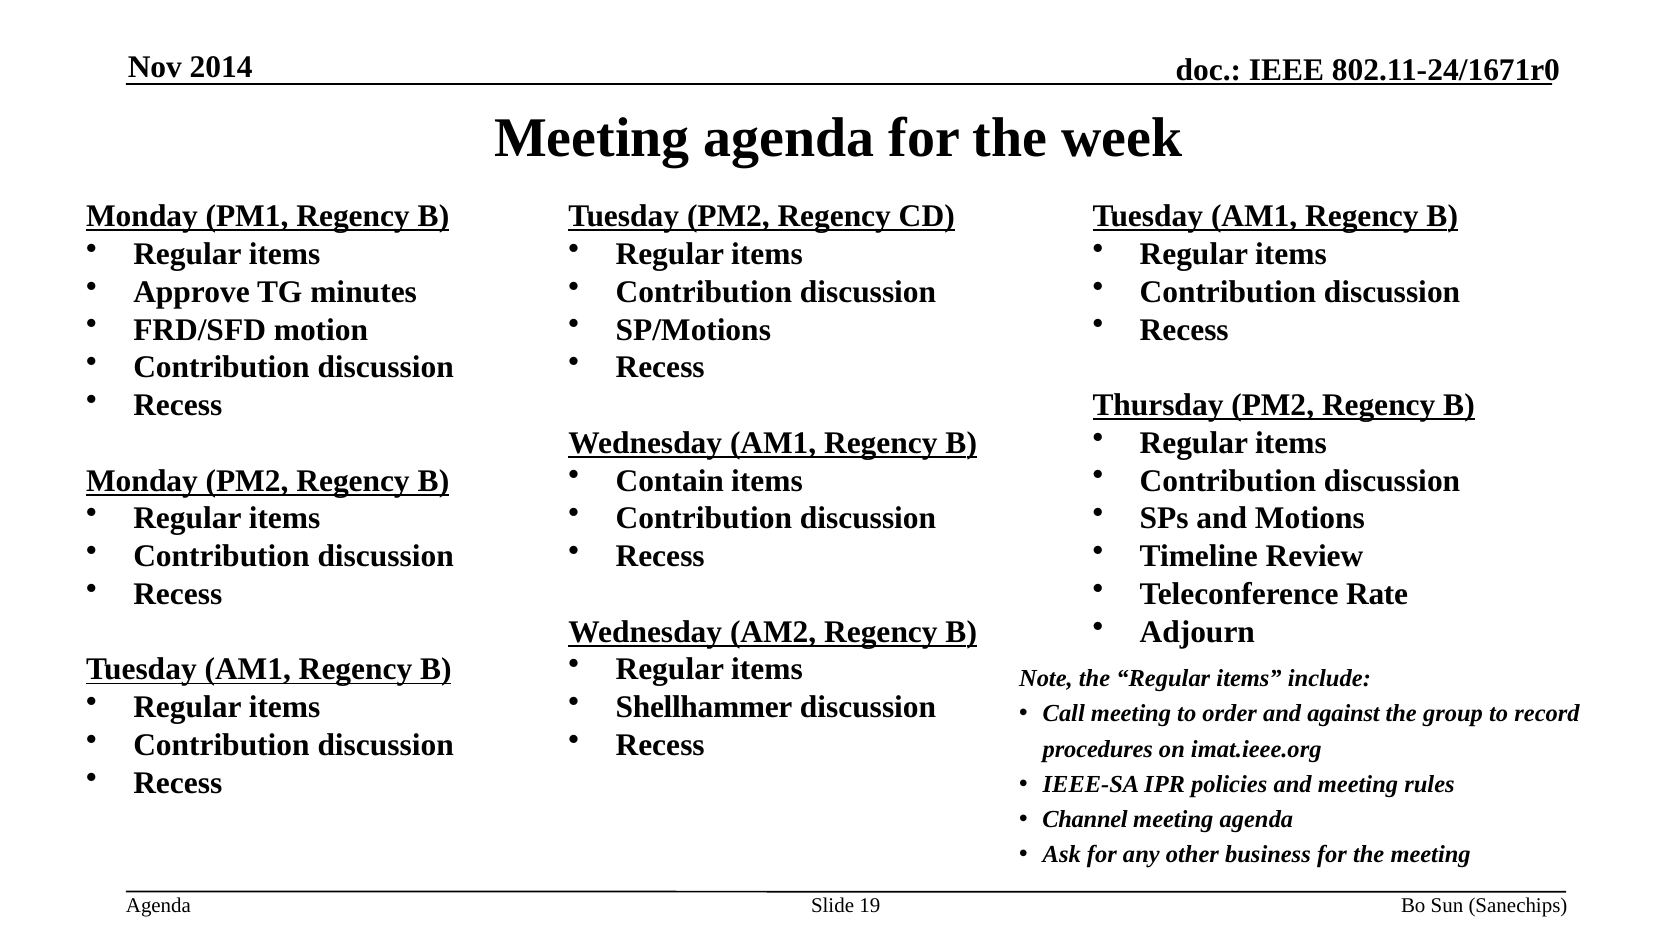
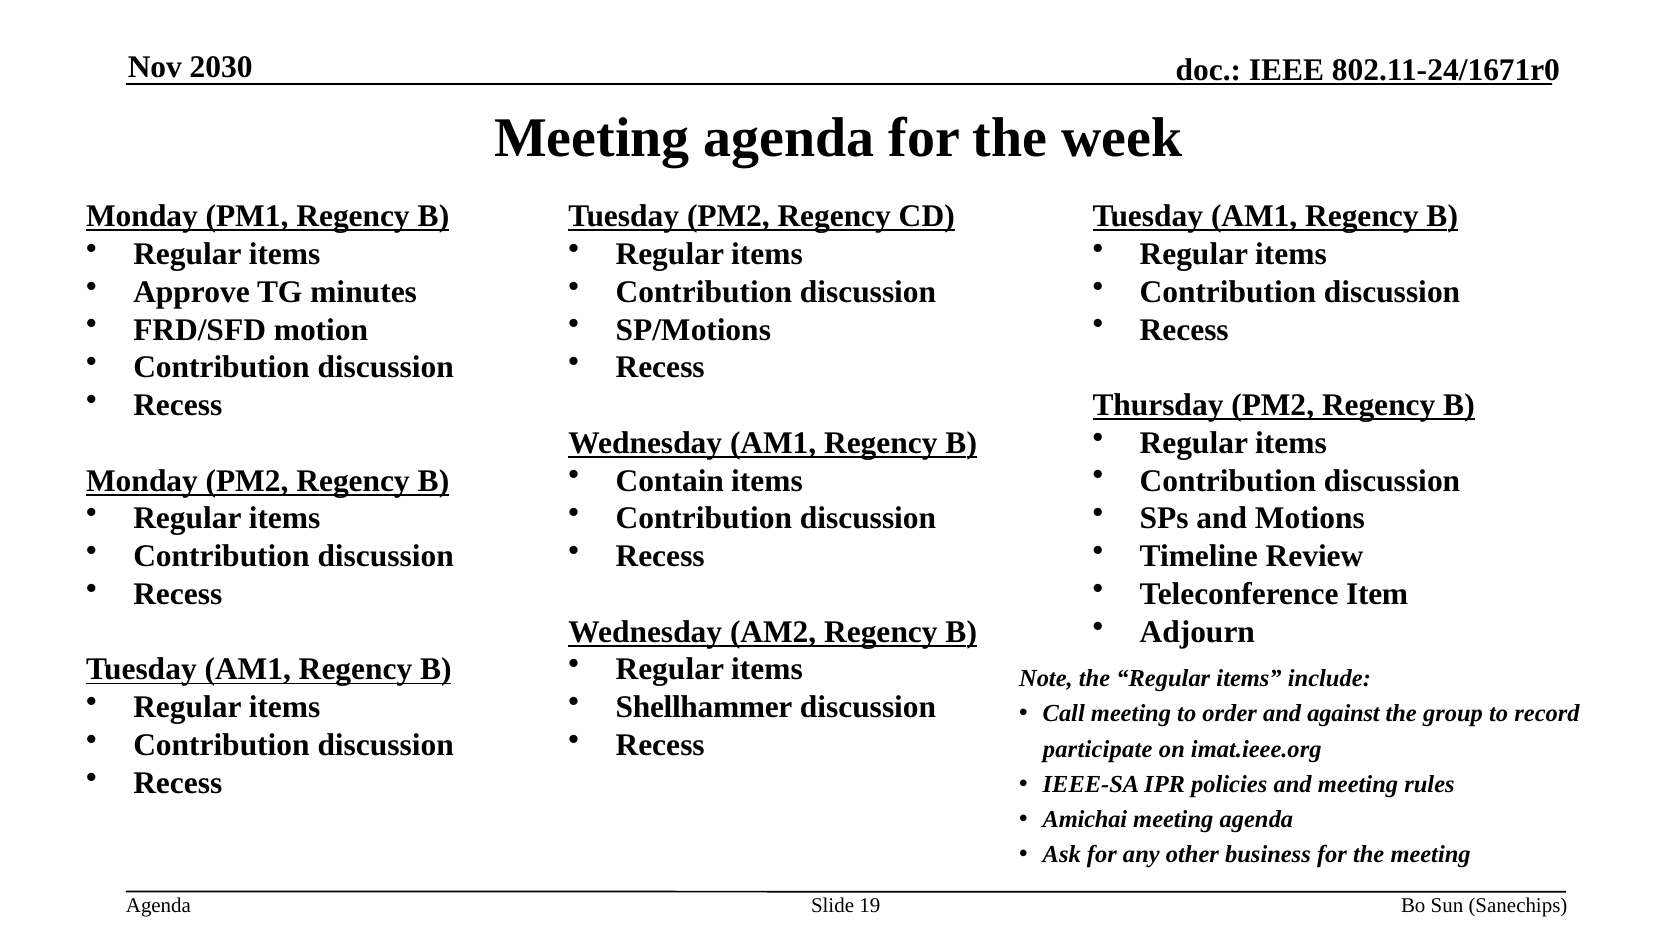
2014: 2014 -> 2030 (221, 67)
Rate: Rate -> Item (1377, 594)
procedures: procedures -> participate (1098, 749)
Channel: Channel -> Amichai (1085, 819)
